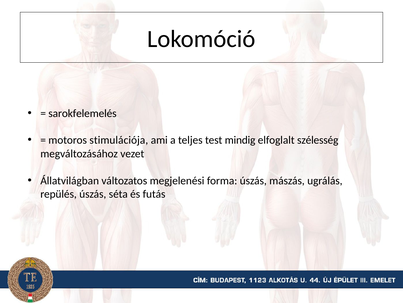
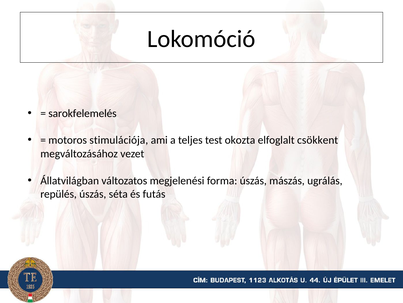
mindig: mindig -> okozta (240, 140)
szélesség: szélesség -> csökkent (318, 140)
